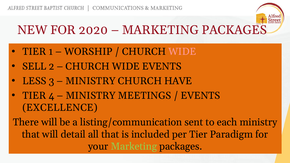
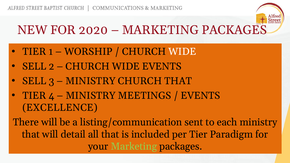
WIDE colour: pink -> white (182, 52)
LESS: LESS -> SELL (34, 81)
CHURCH HAVE: HAVE -> THAT (178, 81)
